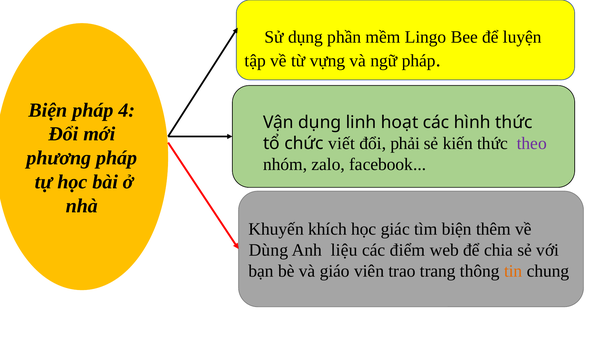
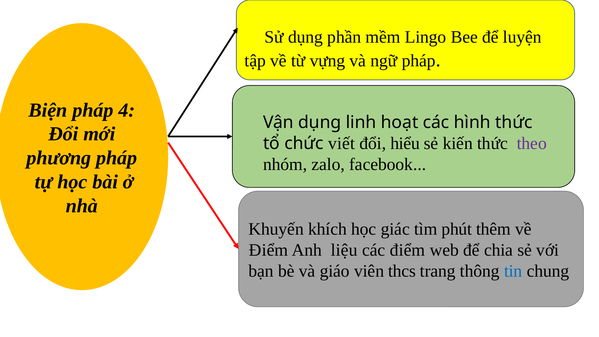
phải: phải -> hiểu (405, 143)
tìm biện: biện -> phút (457, 229)
Dùng: Dùng -> Điểm (269, 250)
trao: trao -> thcs (402, 271)
tin colour: orange -> blue (513, 271)
